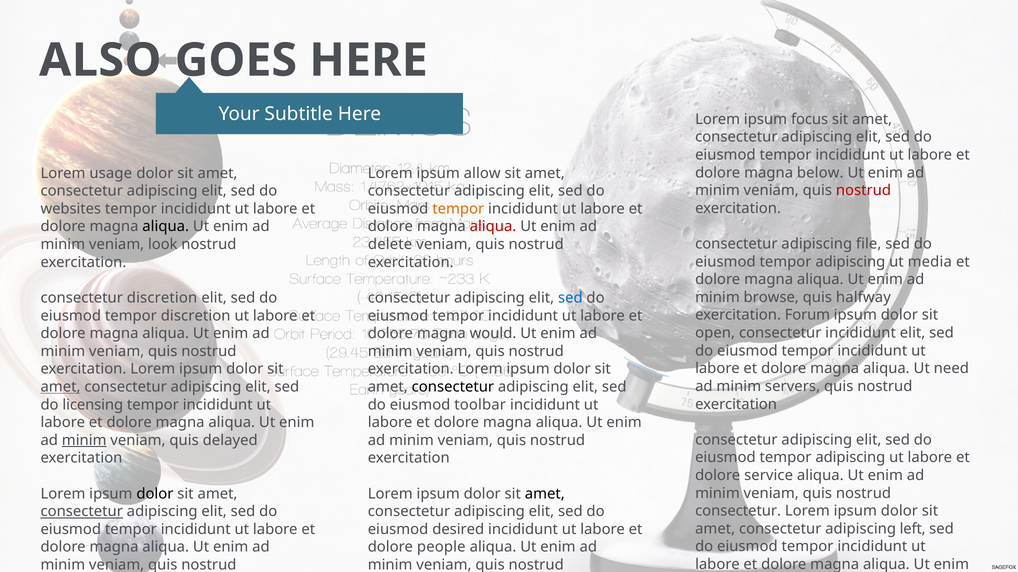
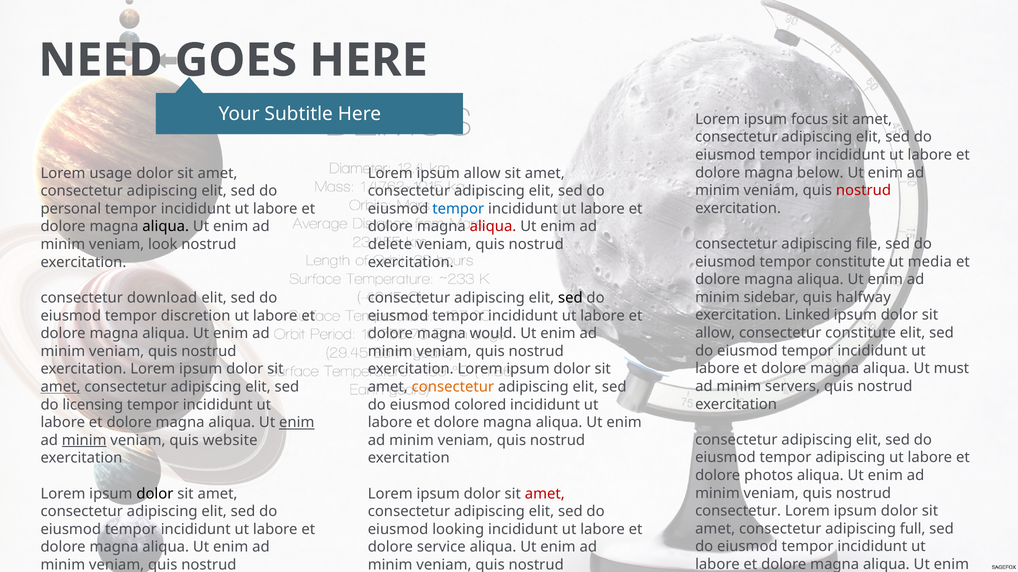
ALSO: ALSO -> NEED (100, 60)
websites: websites -> personal (71, 209)
tempor colour: orange -> blue (458, 209)
adipiscing: adipiscing -> constitute (850, 262)
browse: browse -> sidebar (771, 298)
consectetur discretion: discretion -> download (162, 298)
sed colour: blue -> black (570, 298)
Forum: Forum -> Linked (807, 315)
open: open -> allow (715, 333)
consectetur incididunt: incididunt -> constitute (861, 333)
need: need -> must (951, 369)
consectetur colour: black -> orange (453, 387)
toolbar: toolbar -> colored (480, 405)
enim underline: none -> present (297, 423)
delayed: delayed -> website (230, 441)
service: service -> photos (769, 476)
amet colour: black -> red (545, 494)
consectetur underline: present -> none (82, 512)
left: left -> full (913, 529)
desired: desired -> looking (458, 530)
people: people -> service (441, 548)
